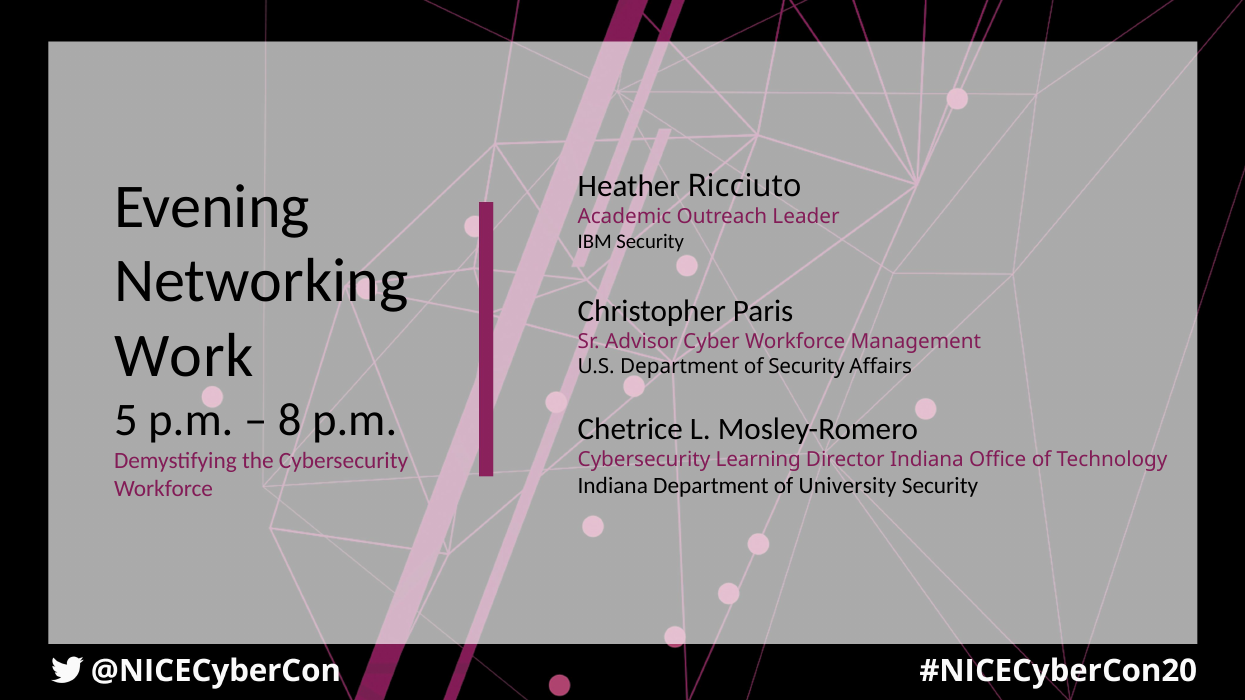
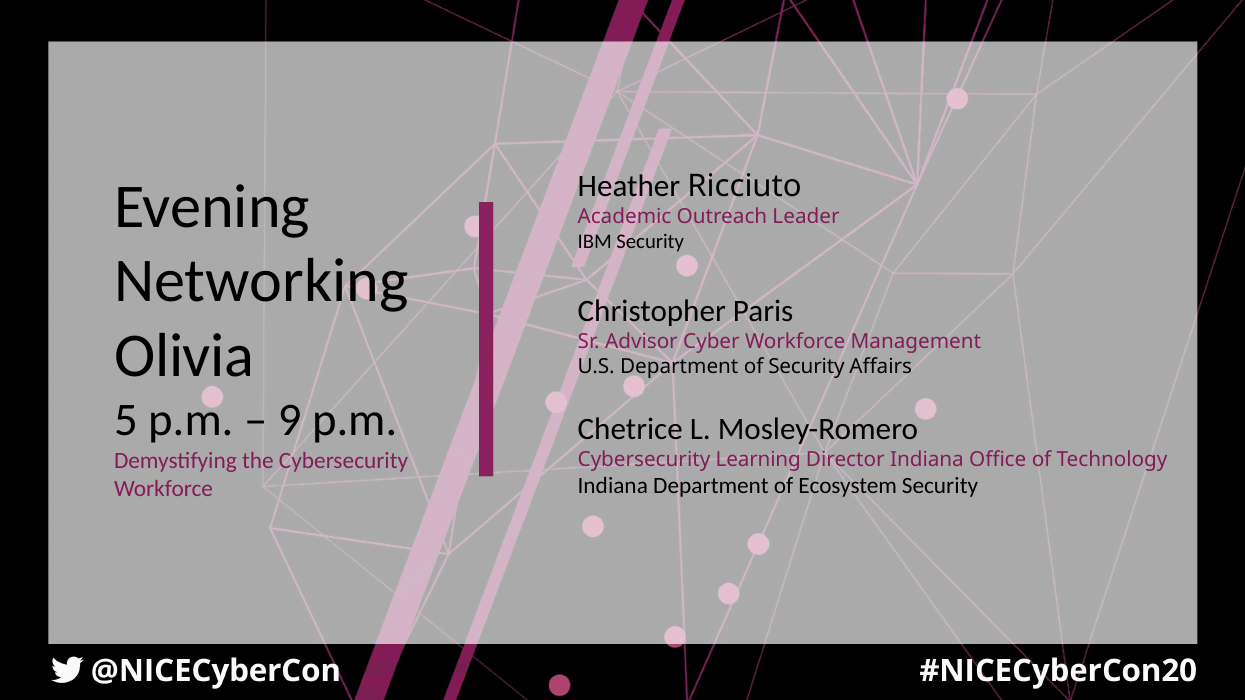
Work: Work -> Olivia (184, 356)
8: 8 -> 9 (290, 420)
University: University -> Ecosystem (848, 486)
